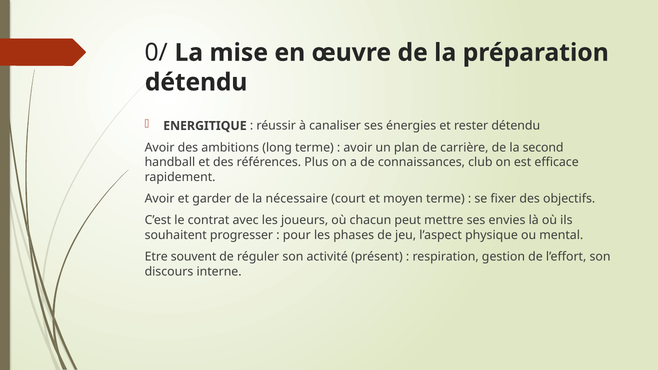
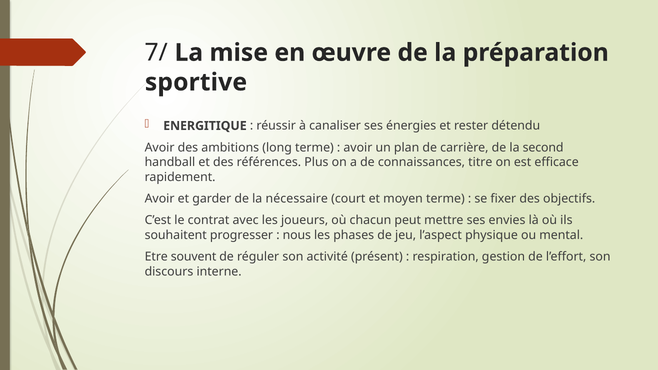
0/: 0/ -> 7/ (157, 53)
détendu: détendu -> sportive (196, 82)
club: club -> titre (480, 162)
pour: pour -> nous (297, 235)
